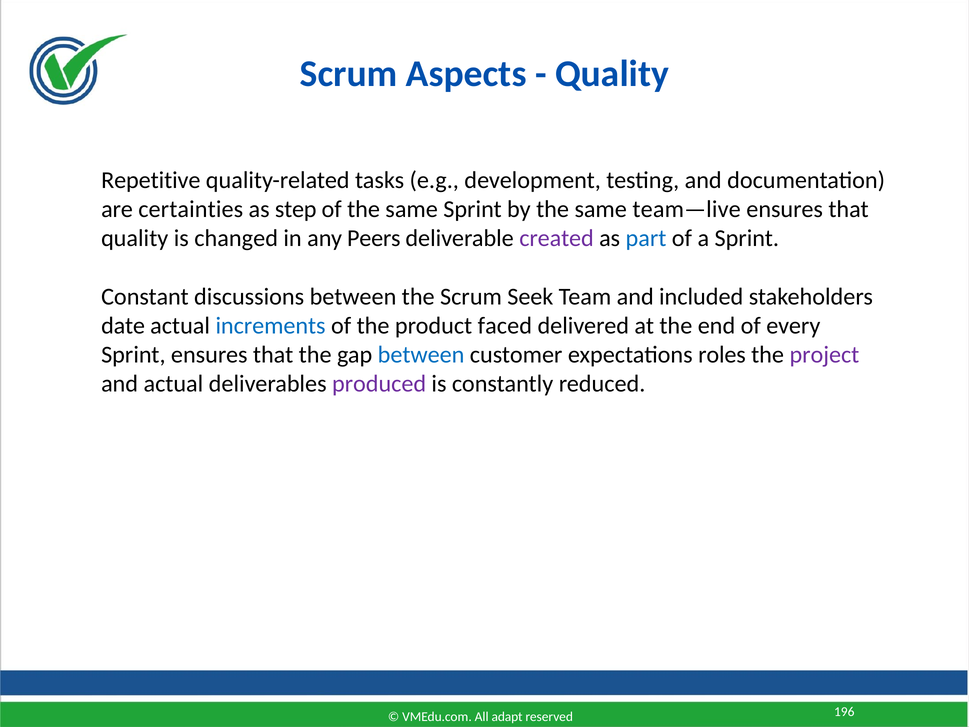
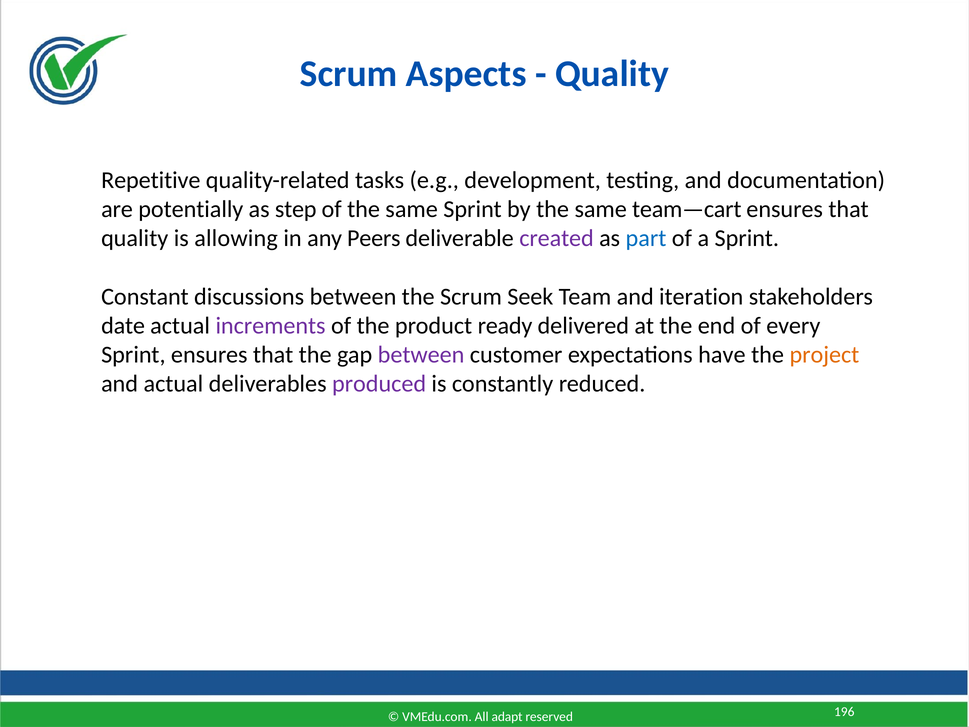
certainties: certainties -> potentially (191, 209)
team—live: team—live -> team—cart (687, 209)
changed: changed -> allowing (236, 238)
included: included -> iteration (701, 296)
increments colour: blue -> purple (271, 326)
faced: faced -> ready (505, 326)
between colour: blue -> purple (421, 355)
roles: roles -> have (722, 355)
project colour: purple -> orange (824, 355)
